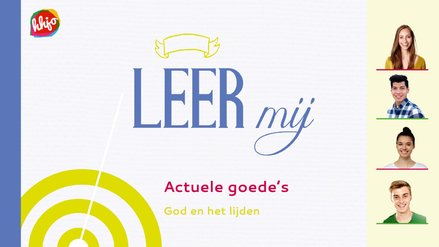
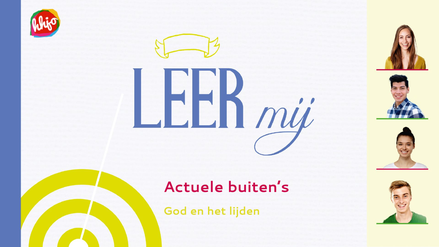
goede’s: goede’s -> buiten’s (259, 187)
